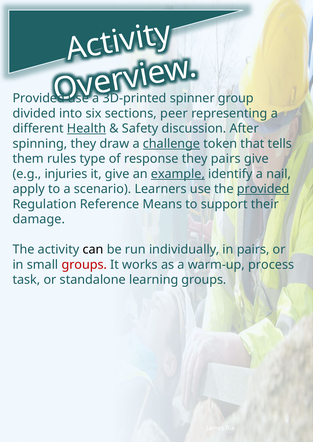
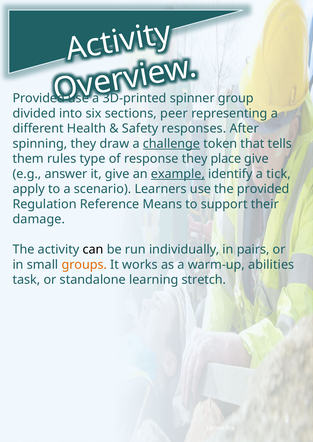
Health underline: present -> none (87, 129)
discussion: discussion -> responses (194, 129)
they pairs: pairs -> place (226, 159)
injuries: injuries -> answer (66, 174)
nail: nail -> tick (279, 174)
provided underline: present -> none (263, 189)
groups colour: red -> orange (84, 265)
process: process -> abilities (271, 265)
learning groups: groups -> stretch (204, 280)
